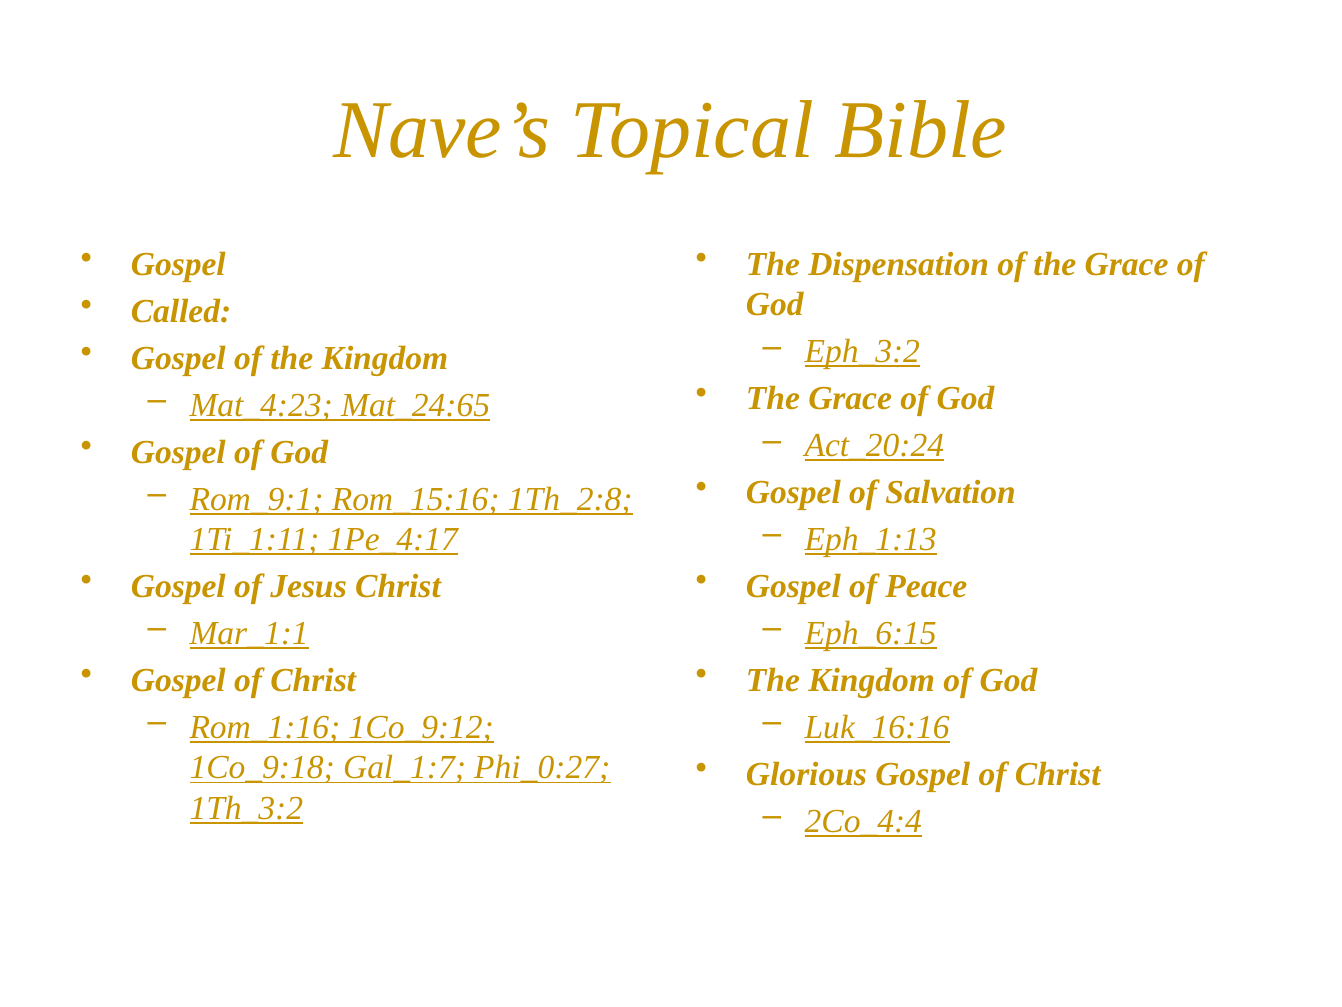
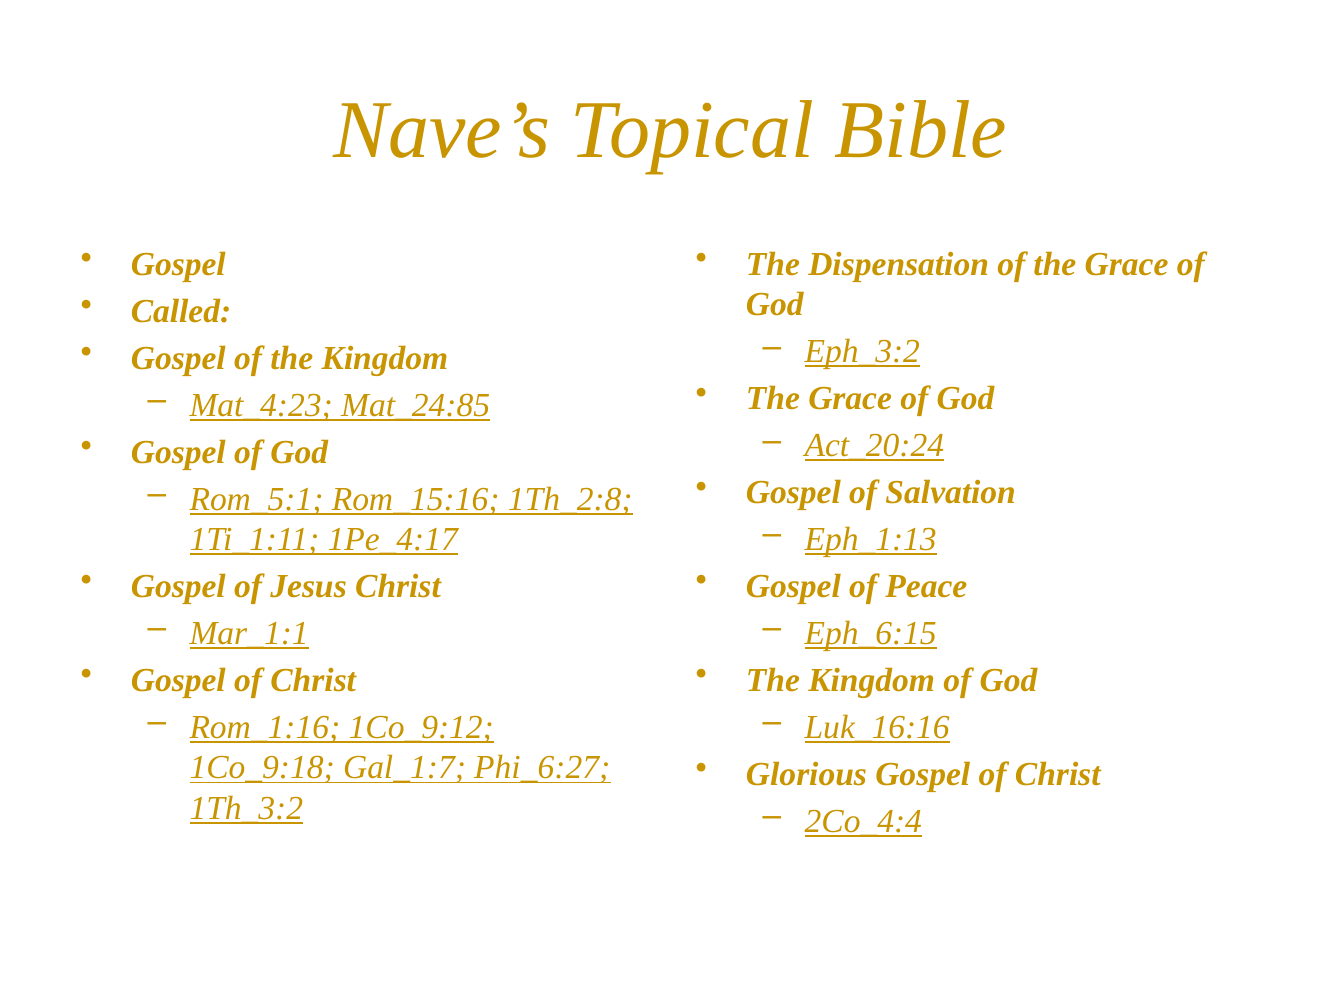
Mat_24:65: Mat_24:65 -> Mat_24:85 (416, 405)
Rom_9:1: Rom_9:1 -> Rom_5:1 (257, 499)
Phi_0:27: Phi_0:27 -> Phi_6:27 (542, 767)
